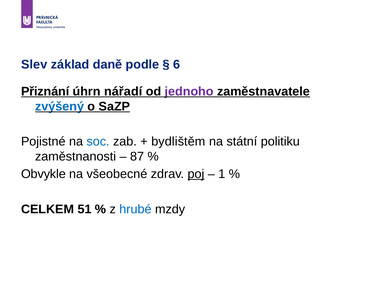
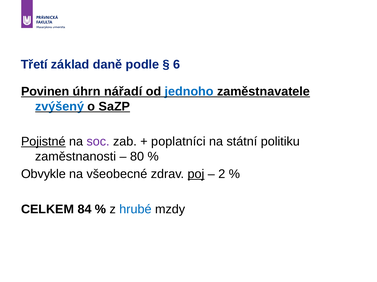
Slev: Slev -> Třetí (34, 65)
Přiznání: Přiznání -> Povinen (45, 92)
jednoho colour: purple -> blue (189, 92)
Pojistné underline: none -> present (43, 142)
soc colour: blue -> purple (98, 142)
bydlištěm: bydlištěm -> poplatníci (178, 142)
87: 87 -> 80 (137, 157)
1: 1 -> 2 (222, 175)
51: 51 -> 84 (85, 210)
